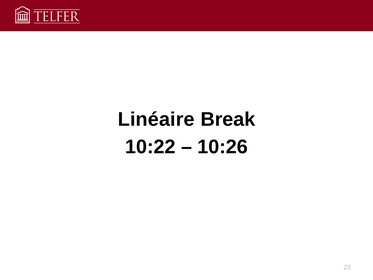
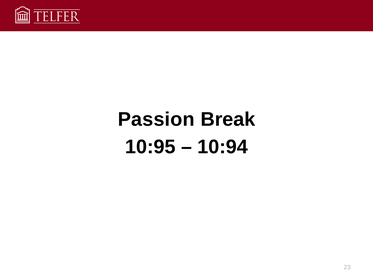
Linéaire: Linéaire -> Passion (156, 119)
10:22: 10:22 -> 10:95 (150, 147)
10:26: 10:26 -> 10:94 (223, 147)
